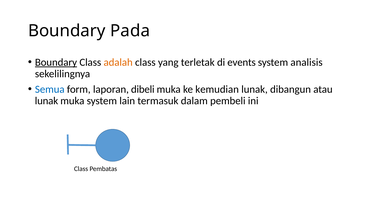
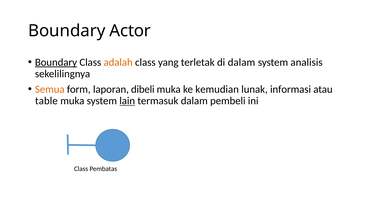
Pada: Pada -> Actor (130, 31)
di events: events -> dalam (241, 62)
Semua colour: blue -> orange (50, 89)
dibangun: dibangun -> informasi (291, 89)
lunak: lunak -> table (46, 101)
lain underline: none -> present (127, 101)
